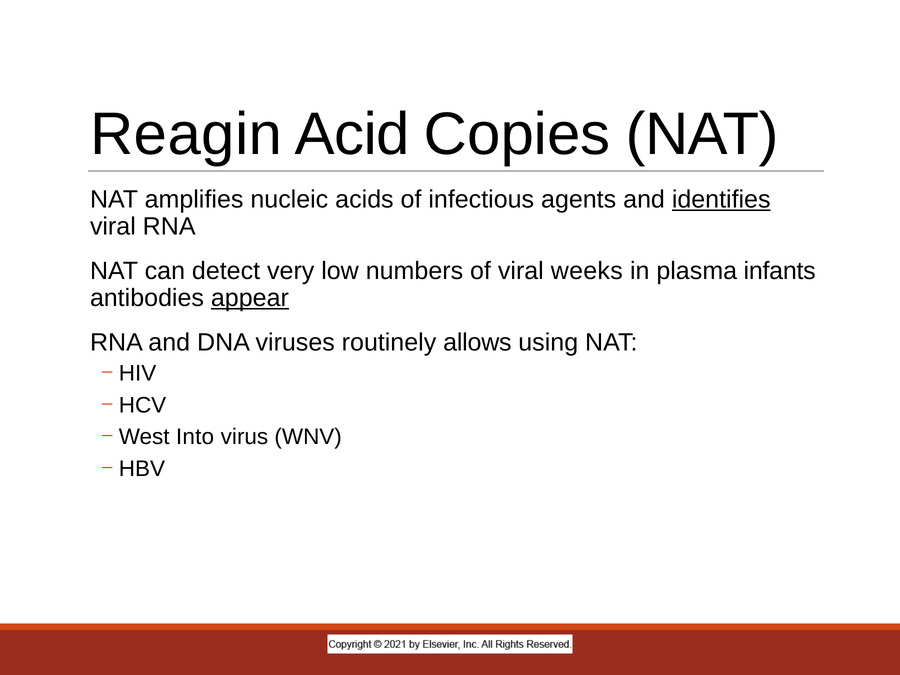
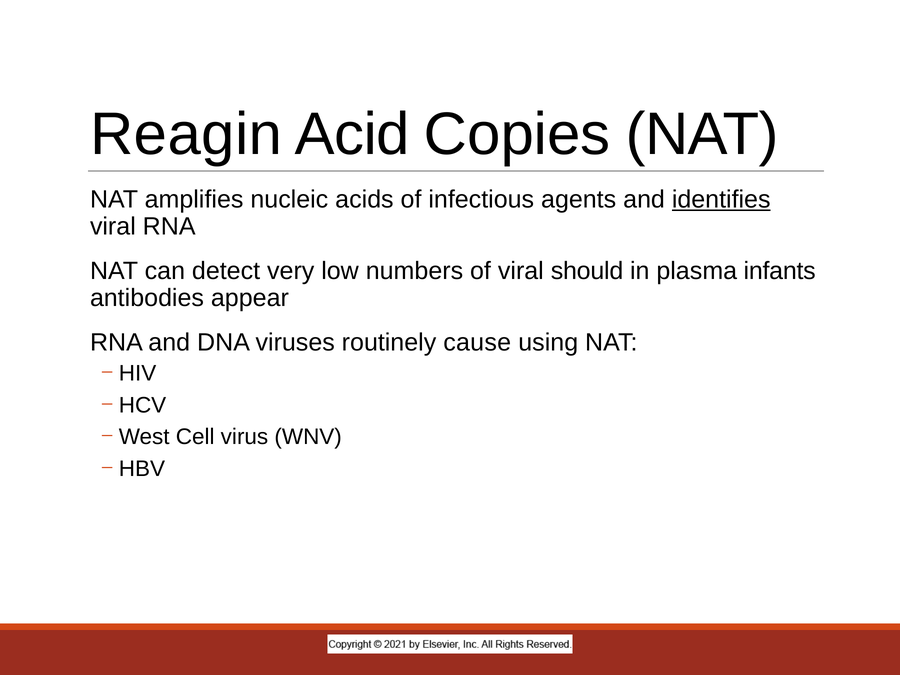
weeks: weeks -> should (587, 271)
appear underline: present -> none (250, 298)
allows: allows -> cause (477, 343)
Into: Into -> Cell (195, 437)
